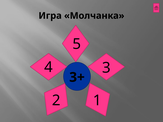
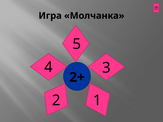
3+: 3+ -> 2+ (77, 77)
